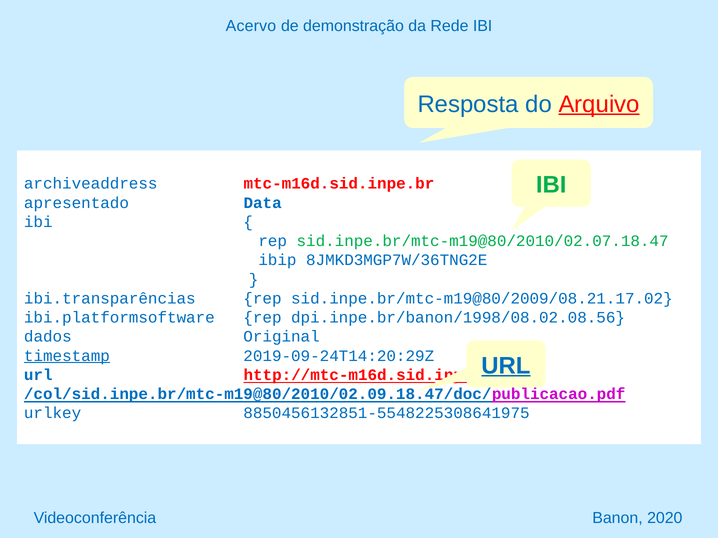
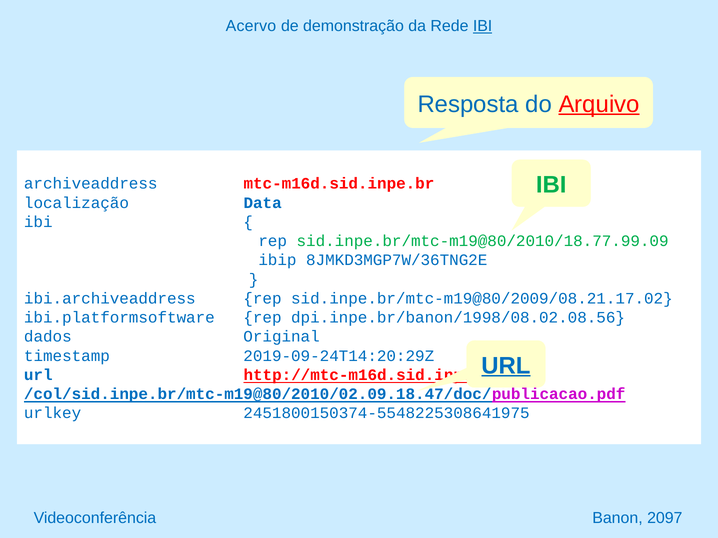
IBI underline: none -> present (483, 26)
apresentado: apresentado -> localização (76, 203)
sid.inpe.br/mtc-m19@80/2010/02.07.18.47: sid.inpe.br/mtc-m19@80/2010/02.07.18.47 -> sid.inpe.br/mtc-m19@80/2010/18.77.99.09 (483, 241)
ibi.transparências: ibi.transparências -> ibi.archiveaddress (110, 299)
timestamp underline: present -> none (67, 356)
8850456132851-5548225308641975: 8850456132851-5548225308641975 -> 2451800150374-5548225308641975 (386, 414)
2020: 2020 -> 2097 (665, 519)
